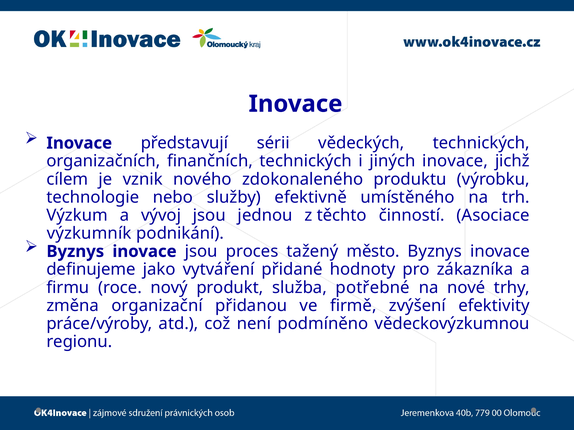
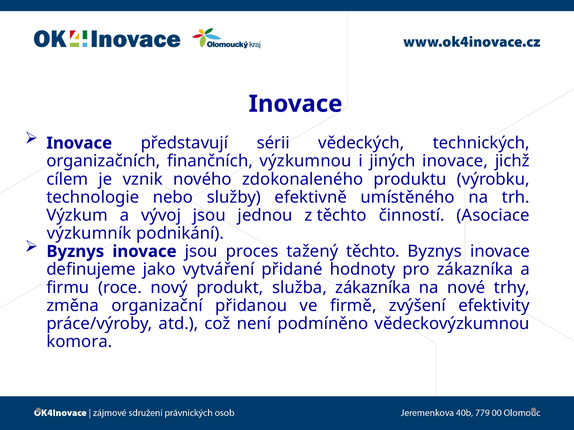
finančních technických: technických -> výzkumnou (306, 161)
tažený město: město -> těchto (373, 252)
služba potřebné: potřebné -> zákazníka (373, 288)
regionu: regionu -> komora (79, 342)
